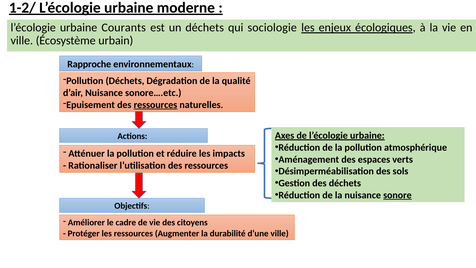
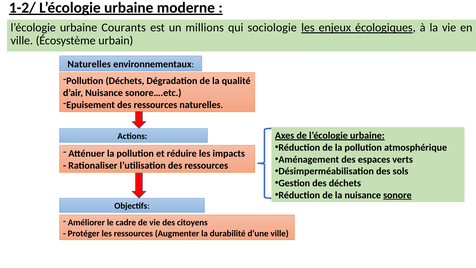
un déchets: déchets -> millions (205, 28)
Rapproche: Rapproche -> Naturelles (89, 64)
ressources underline: present -> none (155, 105)
